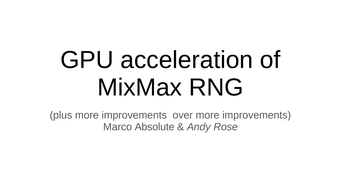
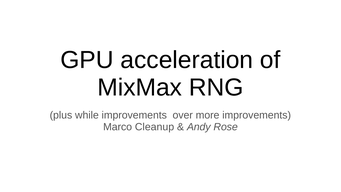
plus more: more -> while (87, 115)
Absolute: Absolute -> Cleanup (155, 127)
